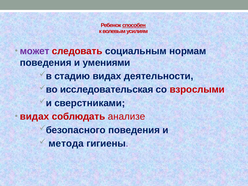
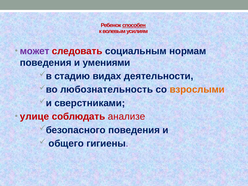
исследовательская: исследовательская -> любознательность (107, 90)
взрослыми colour: red -> orange (197, 90)
видах: видах -> улице (34, 117)
метода: метода -> общего (66, 144)
